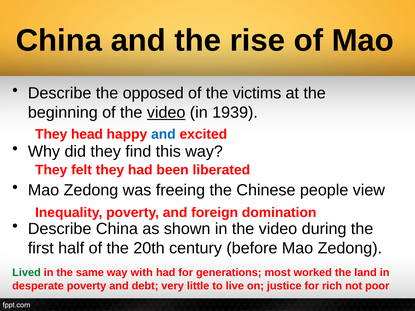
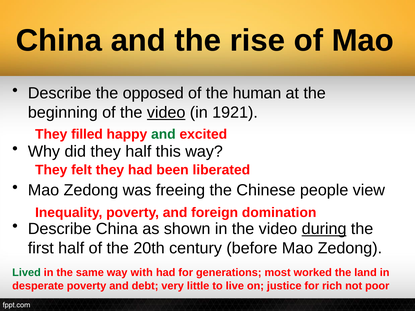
victims: victims -> human (257, 93)
1939: 1939 -> 1921 (235, 113)
head: head -> filled (87, 134)
and colour: blue -> green (163, 134)
they find: find -> half (138, 151)
during underline: none -> present (324, 229)
